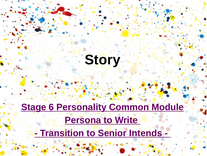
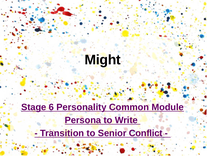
Story: Story -> Might (103, 60)
Intends: Intends -> Conflict (146, 132)
